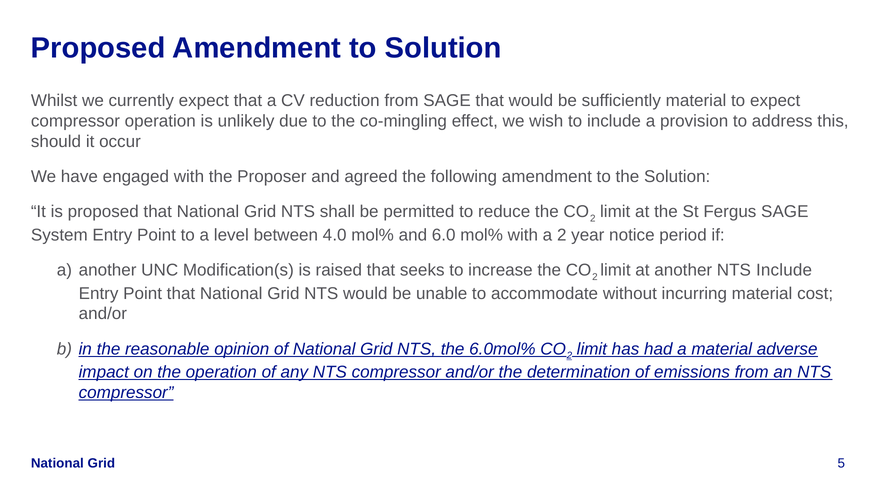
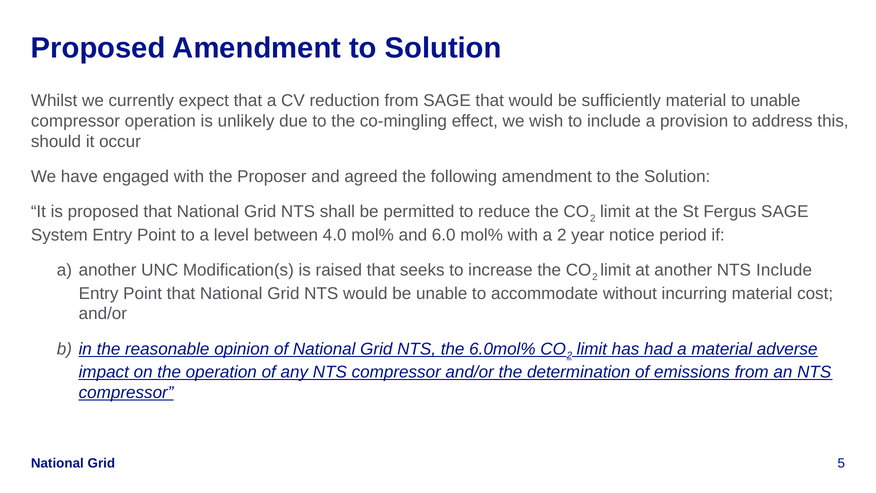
to expect: expect -> unable (775, 101)
